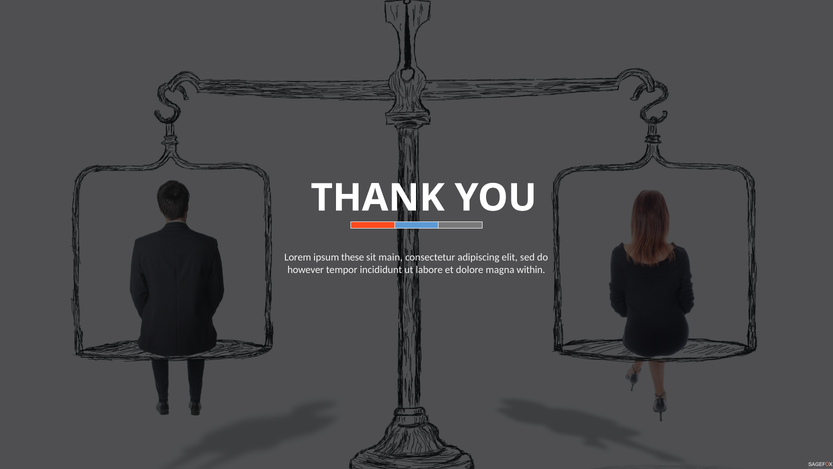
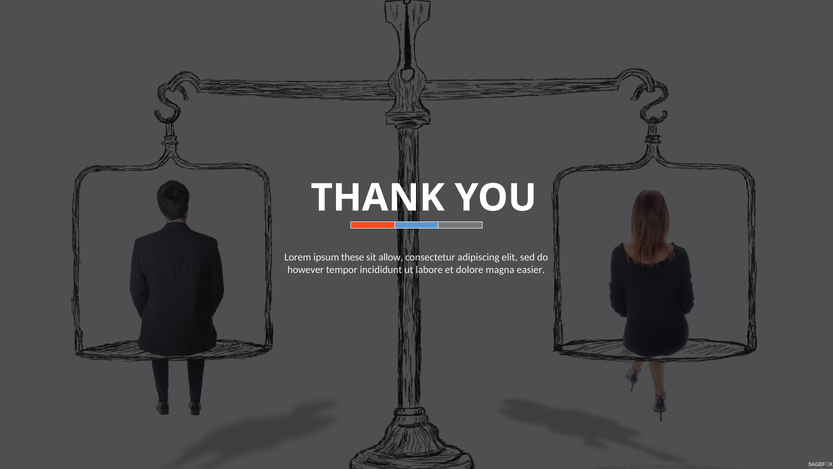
main: main -> allow (391, 257)
within: within -> easier (531, 270)
